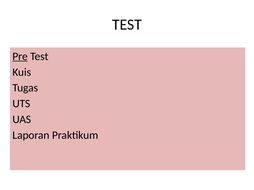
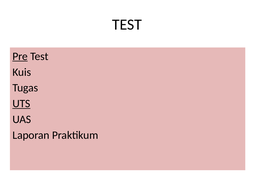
UTS underline: none -> present (21, 104)
